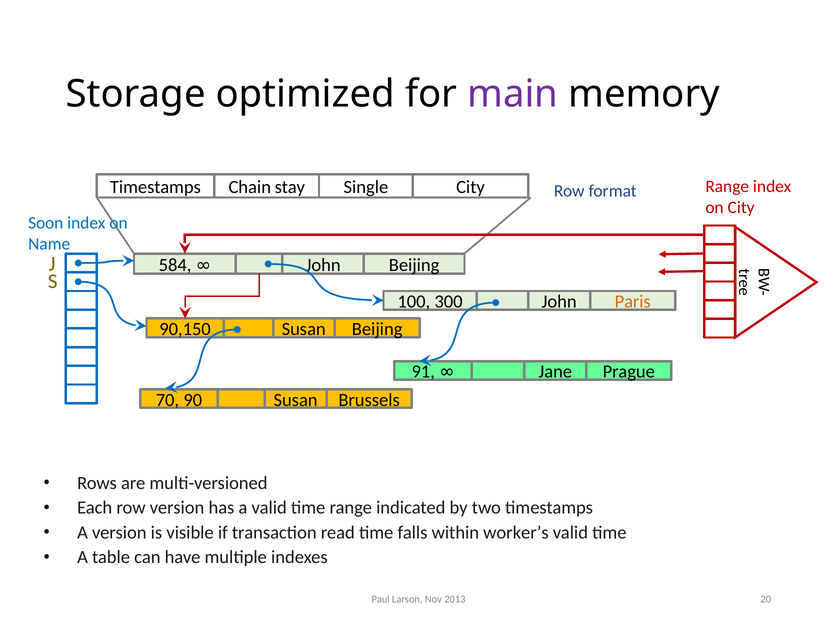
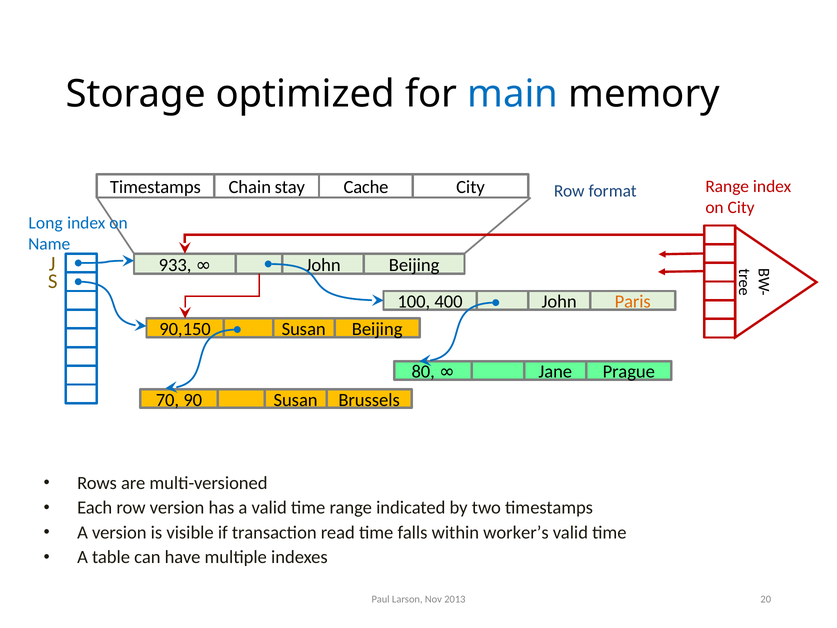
main colour: purple -> blue (513, 94)
Single: Single -> Cache (366, 187)
Soon: Soon -> Long (46, 223)
584: 584 -> 933 (175, 265)
300: 300 -> 400 (448, 302)
91: 91 -> 80 (423, 372)
